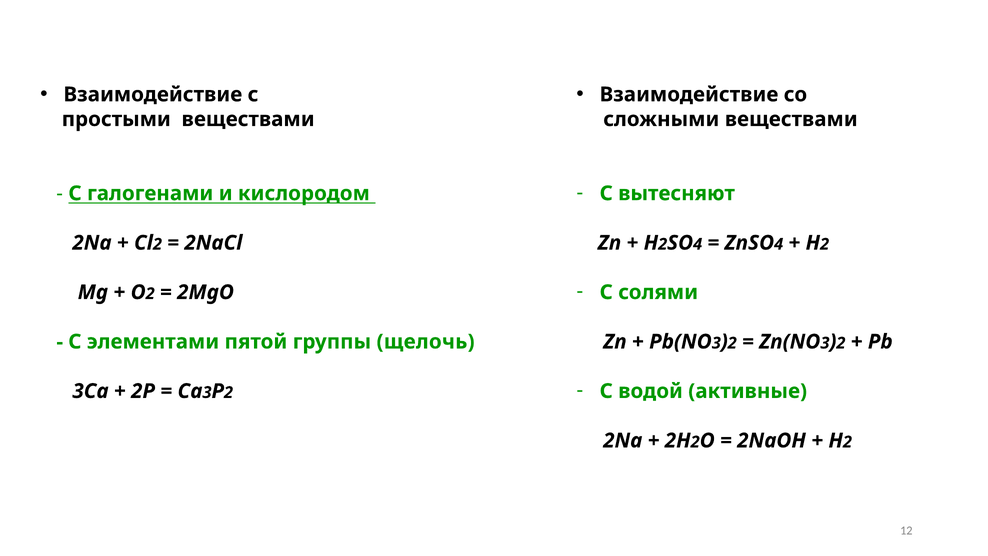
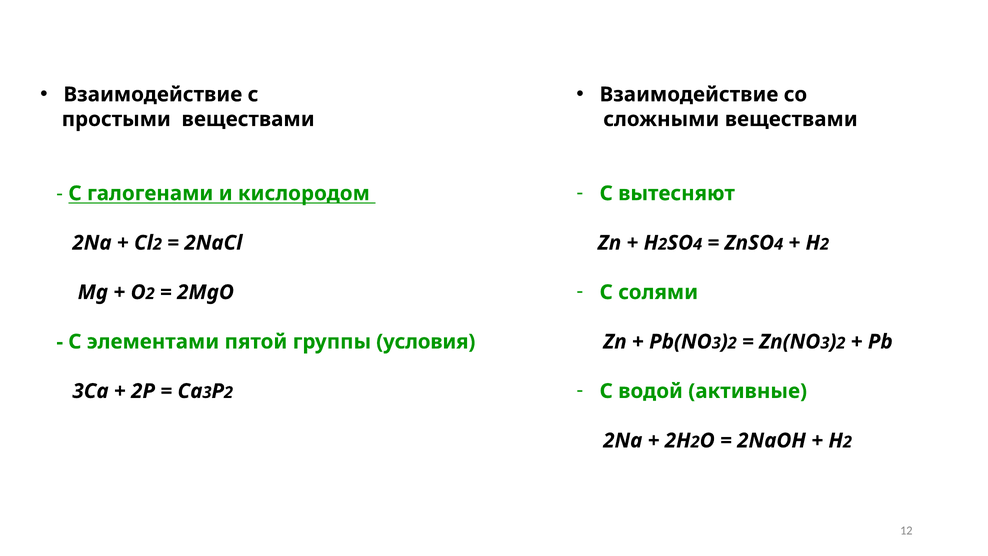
щелочь: щелочь -> условия (426, 342)
